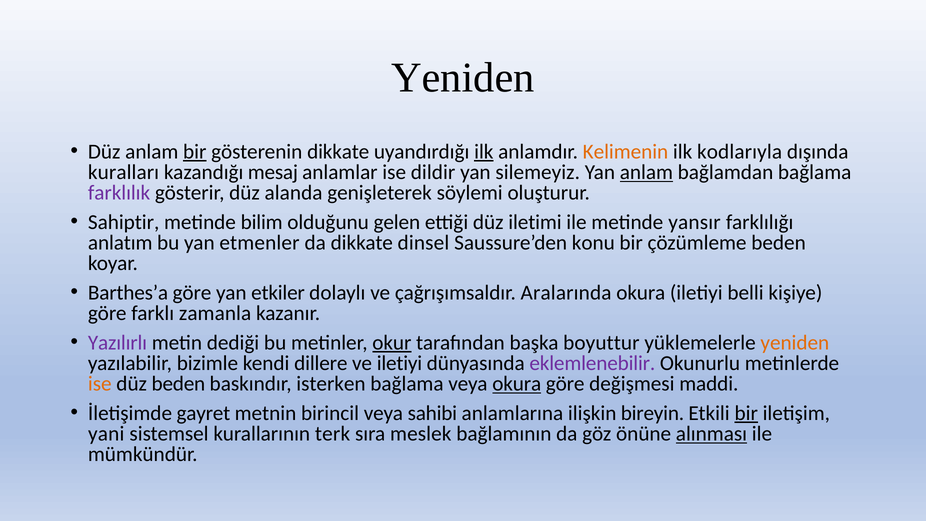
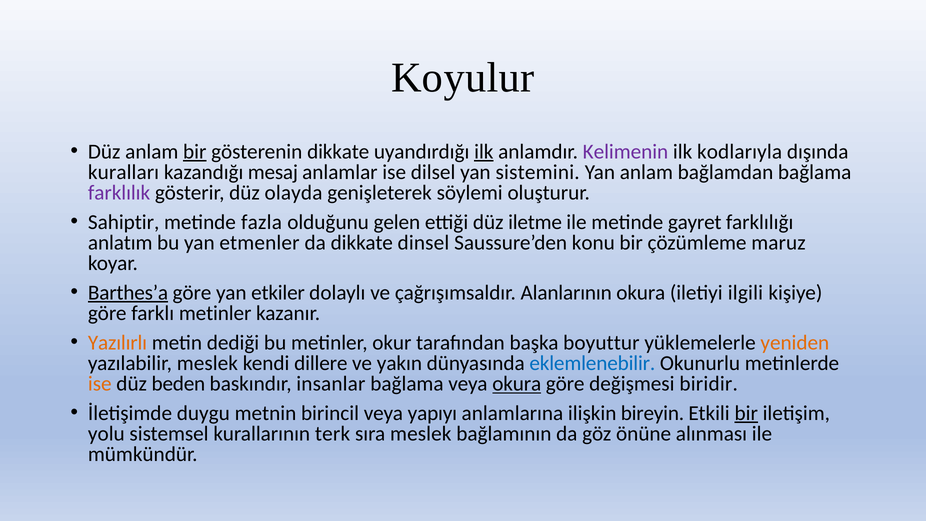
Yeniden: Yeniden -> Koyulur (463, 78)
Kelimenin colour: orange -> purple (625, 152)
dildir: dildir -> dilsel (433, 172)
silemeyiz: silemeyiz -> sistemini (538, 172)
anlam underline: present -> none (646, 172)
alanda: alanda -> olayda (293, 193)
bilim: bilim -> fazla (261, 222)
iletimi: iletimi -> iletme (535, 222)
yansır: yansır -> gayret (695, 222)
çözümleme beden: beden -> maruz (778, 243)
Barthes’a underline: none -> present (128, 293)
Aralarında: Aralarında -> Alanlarının (566, 293)
belli: belli -> ilgili (745, 293)
farklı zamanla: zamanla -> metinler (215, 313)
Yazılırlı colour: purple -> orange (118, 343)
okur underline: present -> none (392, 343)
yazılabilir bizimle: bizimle -> meslek (207, 363)
ve iletiyi: iletiyi -> yakın (399, 363)
eklemlenebilir colour: purple -> blue (592, 363)
isterken: isterken -> insanlar (331, 384)
maddi: maddi -> biridir (709, 384)
gayret: gayret -> duygu (203, 413)
sahibi: sahibi -> yapıyı (432, 413)
yani: yani -> yolu (106, 434)
alınması underline: present -> none (711, 434)
